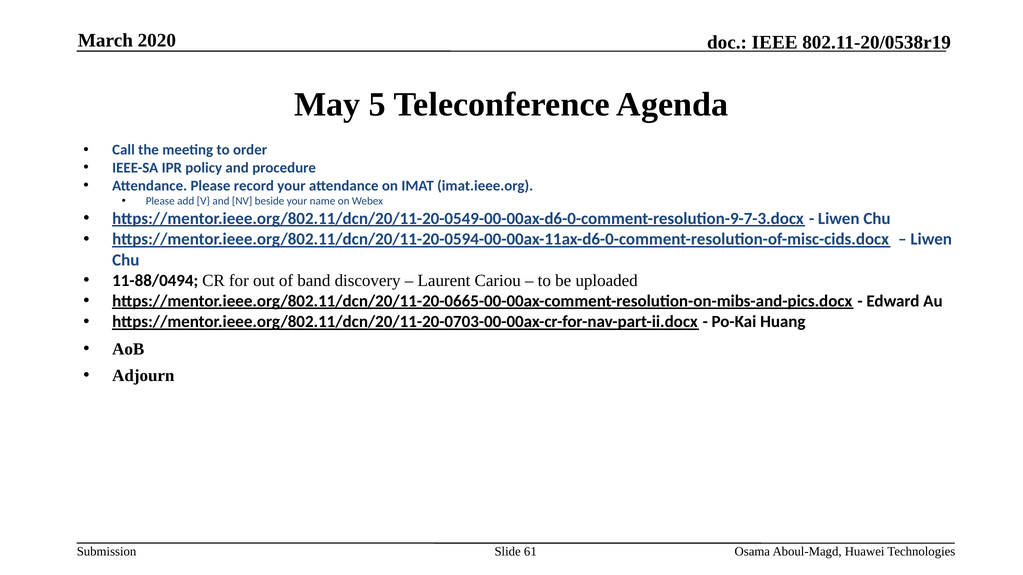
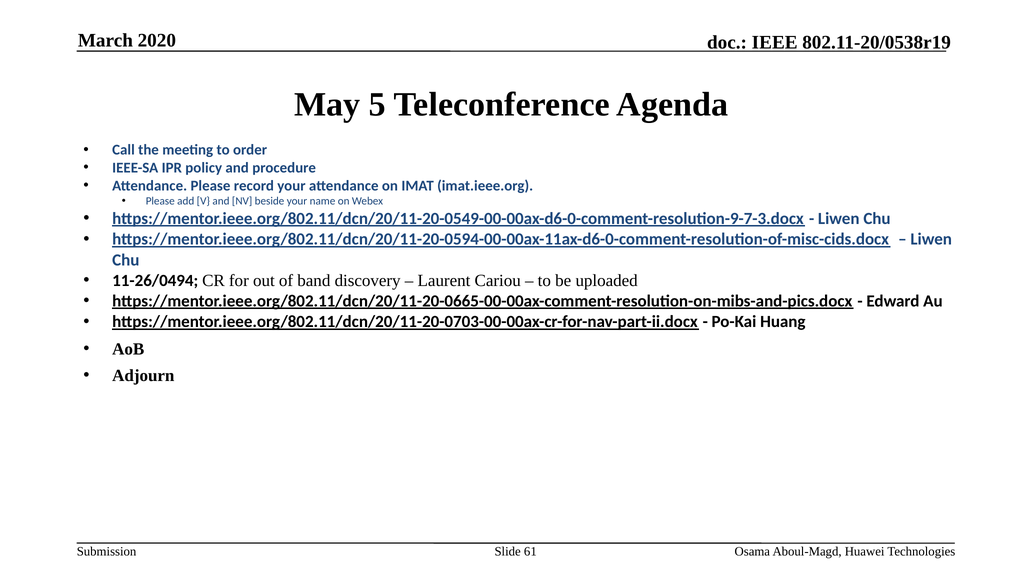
11-88/0494: 11-88/0494 -> 11-26/0494 (155, 281)
